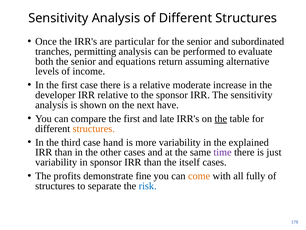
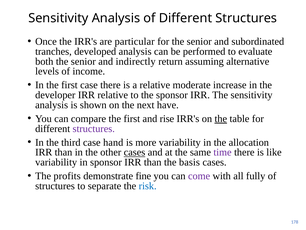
permitting: permitting -> developed (95, 51)
equations: equations -> indirectly (136, 61)
late: late -> rise (167, 118)
structures colour: orange -> purple (94, 128)
explained: explained -> allocation (249, 142)
cases underline: none -> present (135, 152)
just: just -> like (274, 152)
itself: itself -> basis (189, 162)
come colour: orange -> purple (199, 176)
